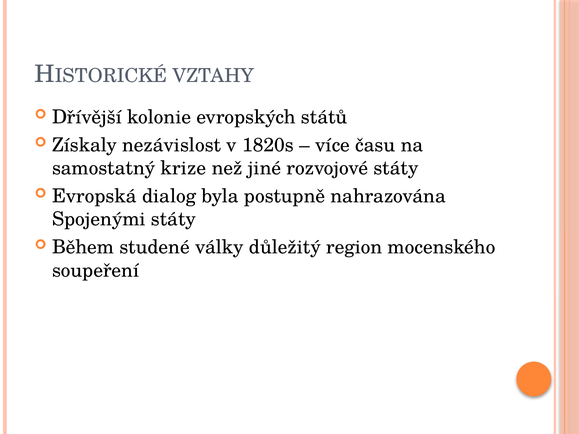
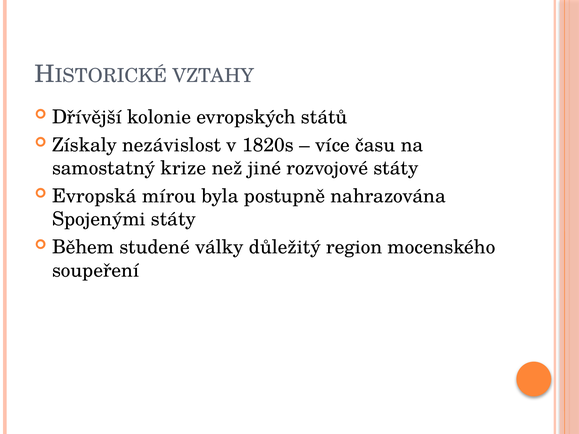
dialog: dialog -> mírou (169, 196)
